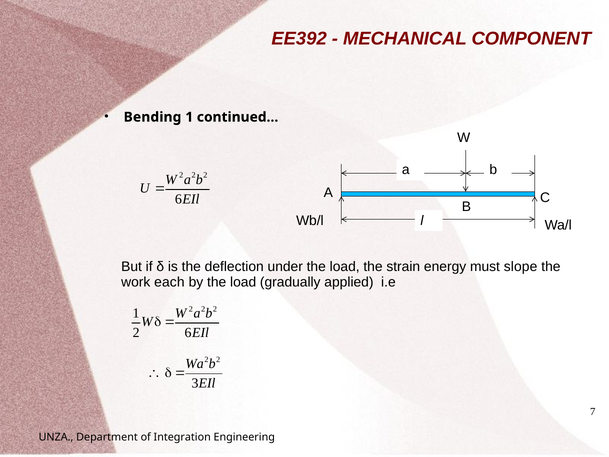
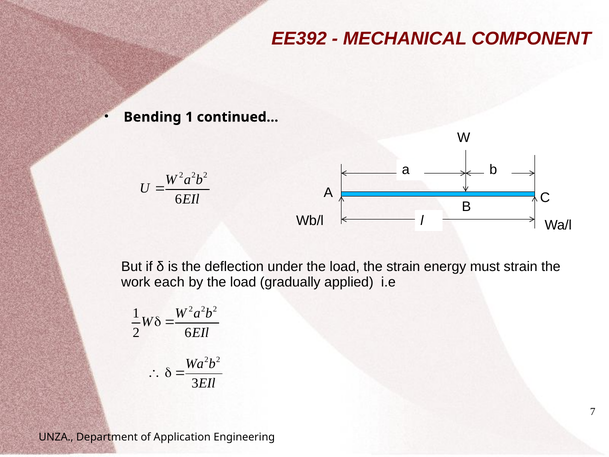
must slope: slope -> strain (521, 266)
Integration: Integration -> Application (182, 437)
